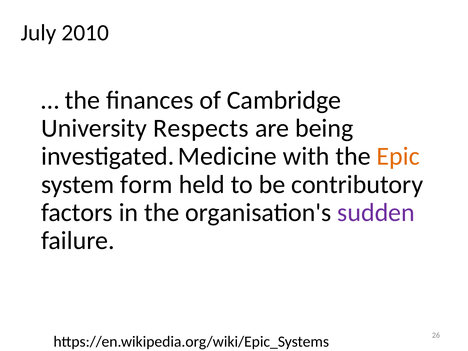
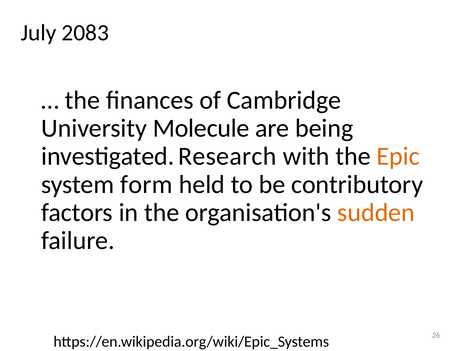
2010: 2010 -> 2083 (85, 33)
Respects: Respects -> Molecule (201, 128)
Medicine: Medicine -> Research (227, 156)
sudden colour: purple -> orange (376, 213)
